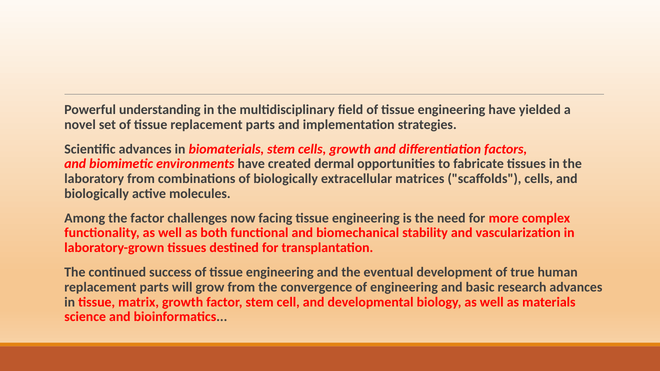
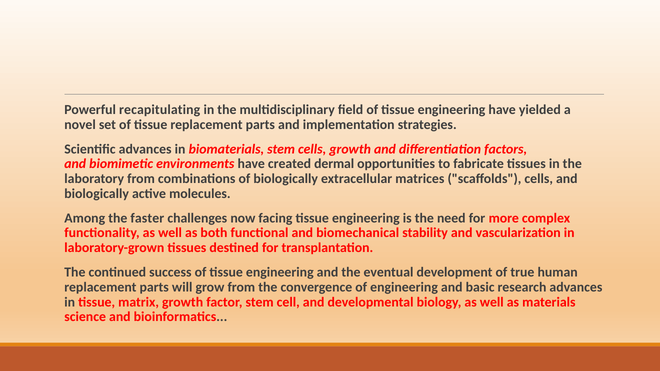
understanding: understanding -> recapitulating (160, 110)
the factor: factor -> faster (147, 218)
